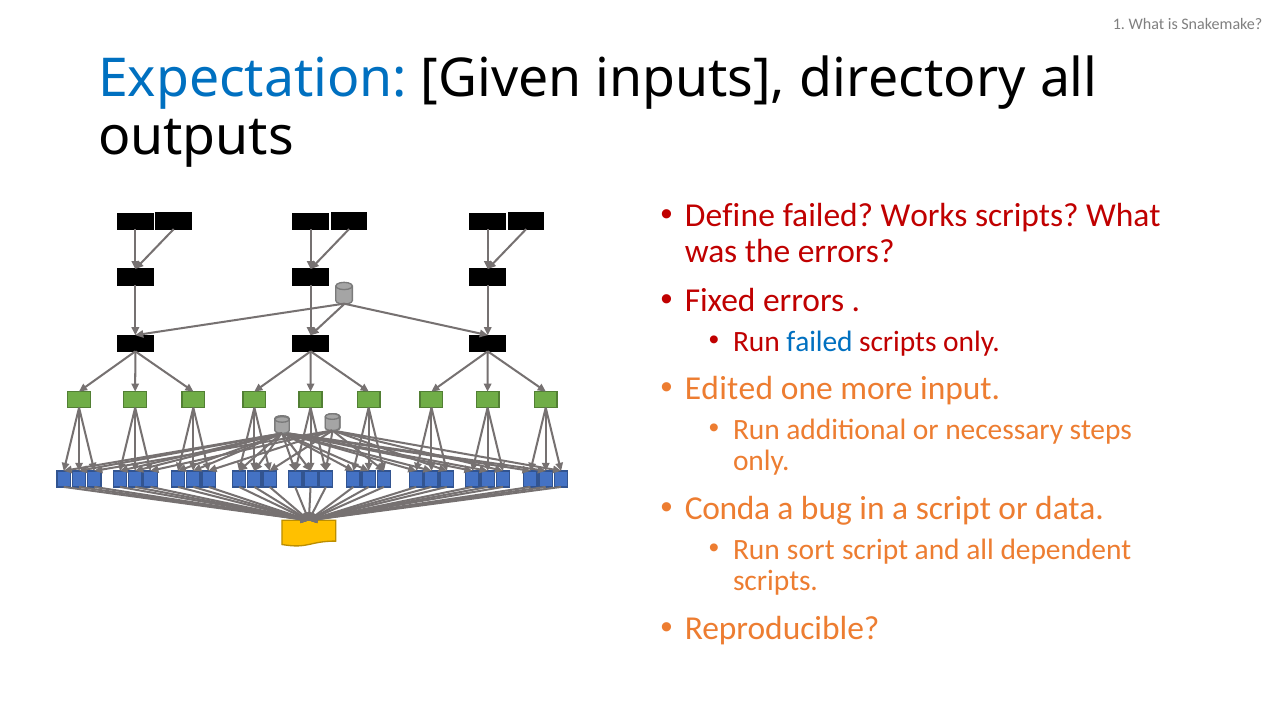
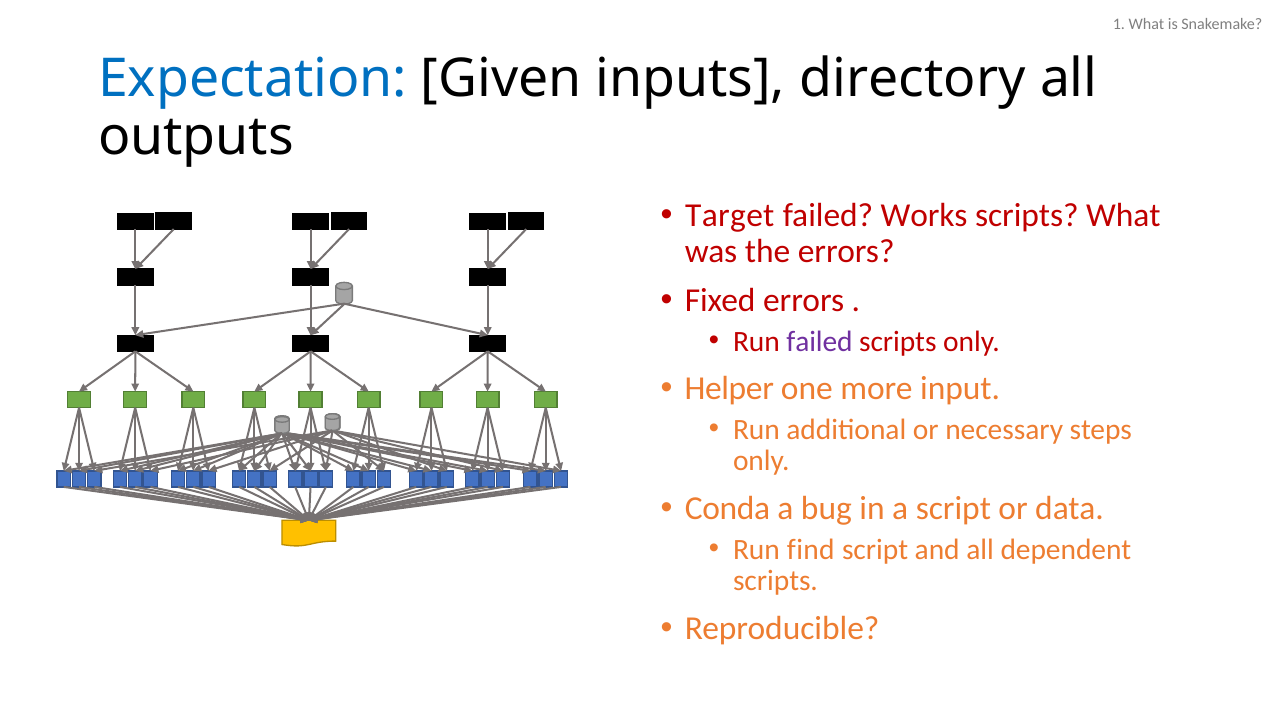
Define: Define -> Target (730, 215)
failed colour: blue -> purple (820, 342)
Edited: Edited -> Helper (729, 389)
sort: sort -> find (811, 550)
